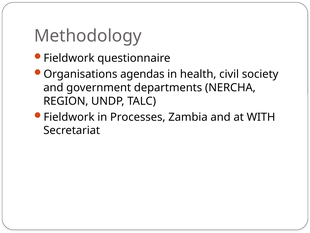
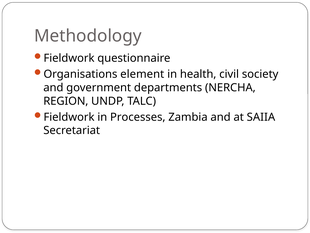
agendas: agendas -> element (142, 74)
WITH: WITH -> SAIIA (261, 117)
